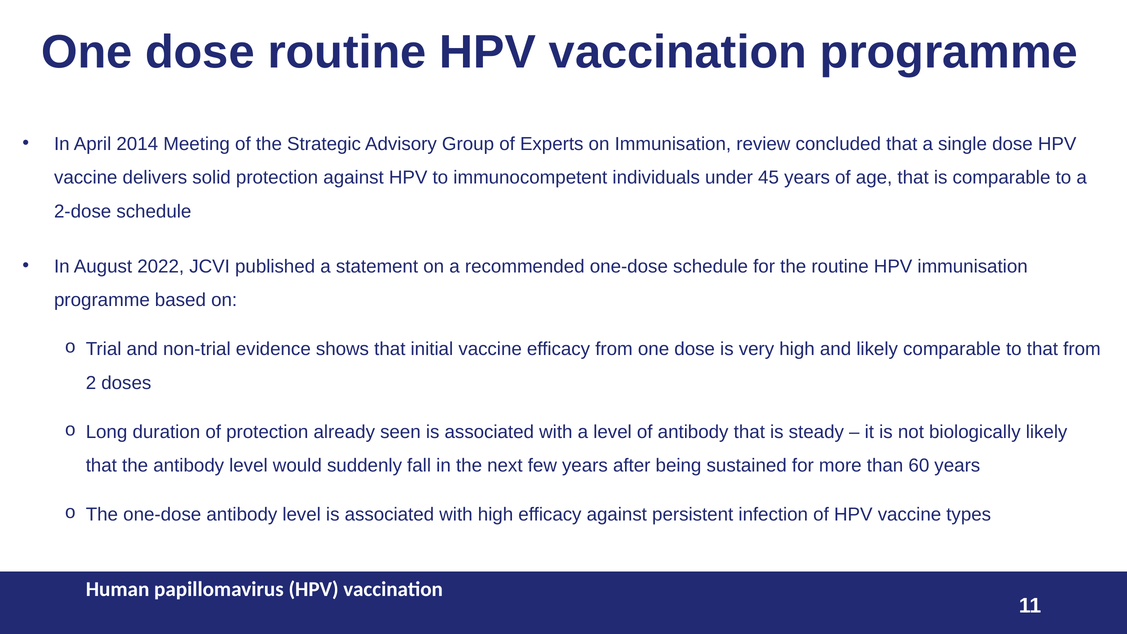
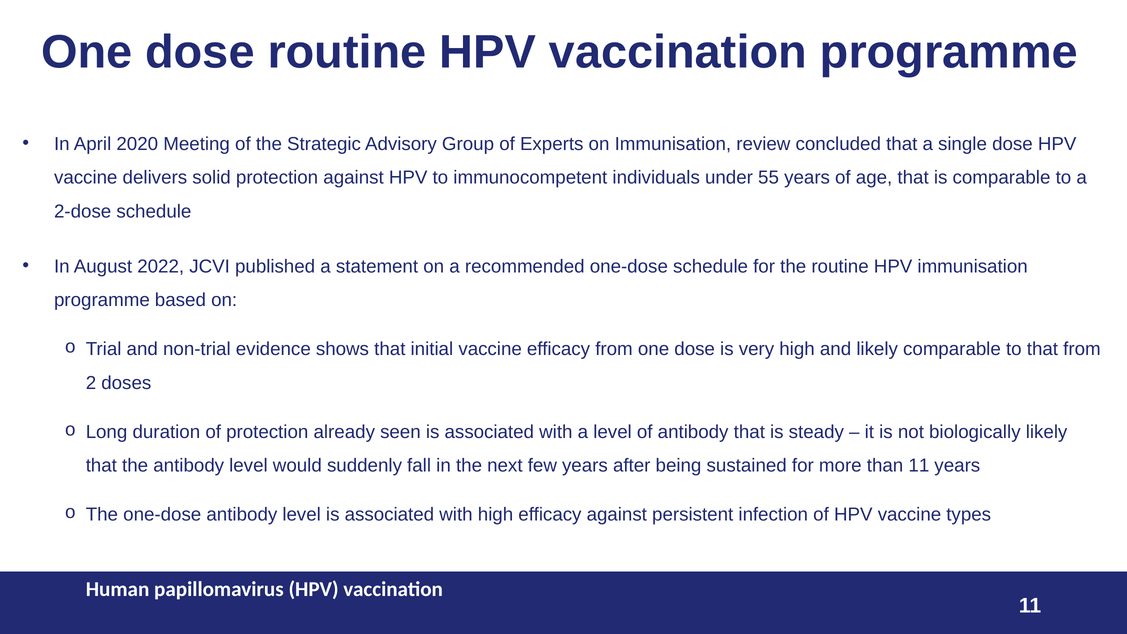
2014: 2014 -> 2020 (137, 144)
45: 45 -> 55 (769, 178)
than 60: 60 -> 11 (919, 466)
